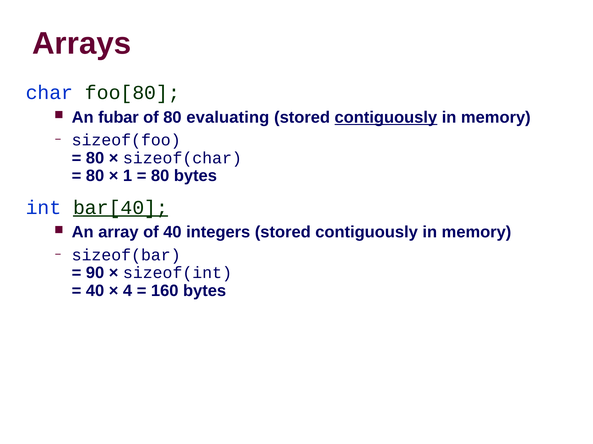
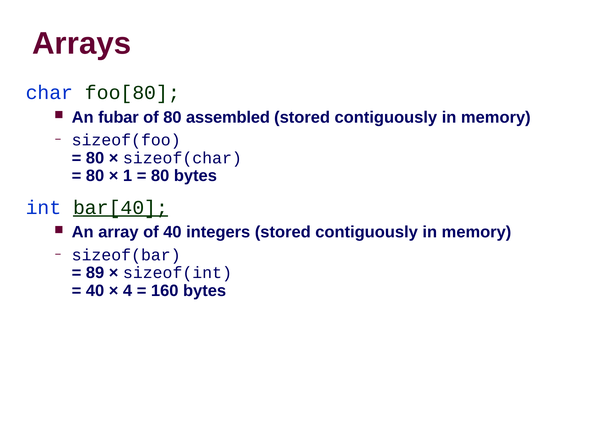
evaluating: evaluating -> assembled (228, 117)
contiguously underline: present -> none (386, 117)
90: 90 -> 89 (95, 273)
